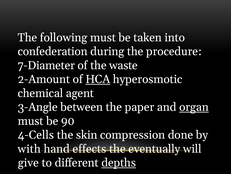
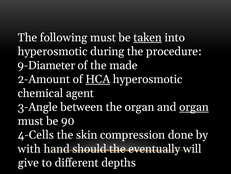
taken underline: none -> present (148, 37)
confederation: confederation -> hyperosmotic (53, 51)
7-Diameter: 7-Diameter -> 9-Diameter (46, 65)
waste: waste -> made (123, 65)
the paper: paper -> organ (140, 107)
effects: effects -> should (90, 148)
depths underline: present -> none (119, 162)
